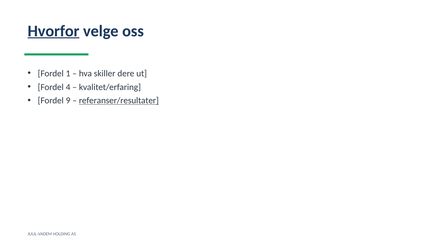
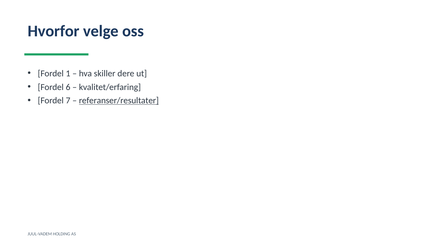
Hvorfor underline: present -> none (54, 31)
4: 4 -> 6 (68, 87)
9: 9 -> 7 (68, 101)
